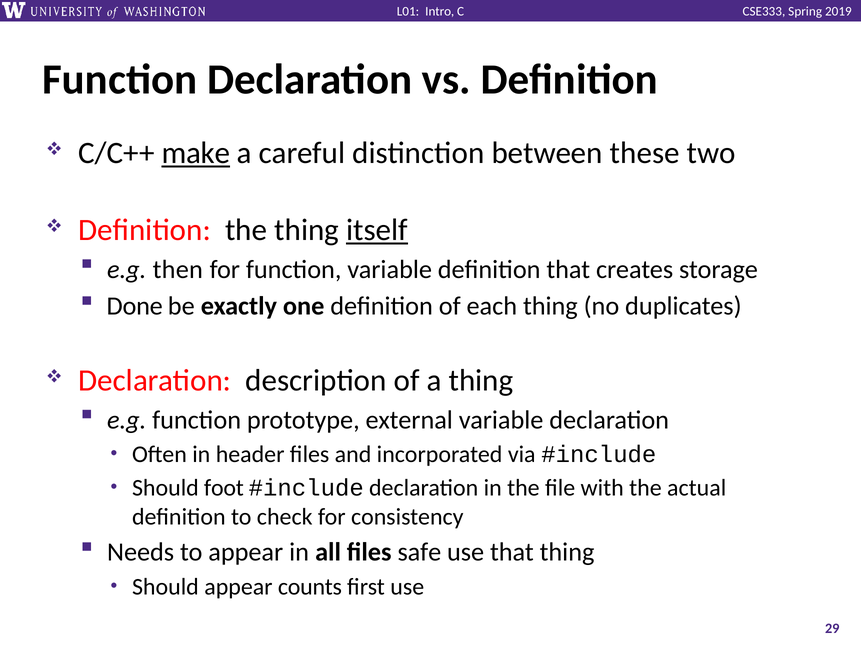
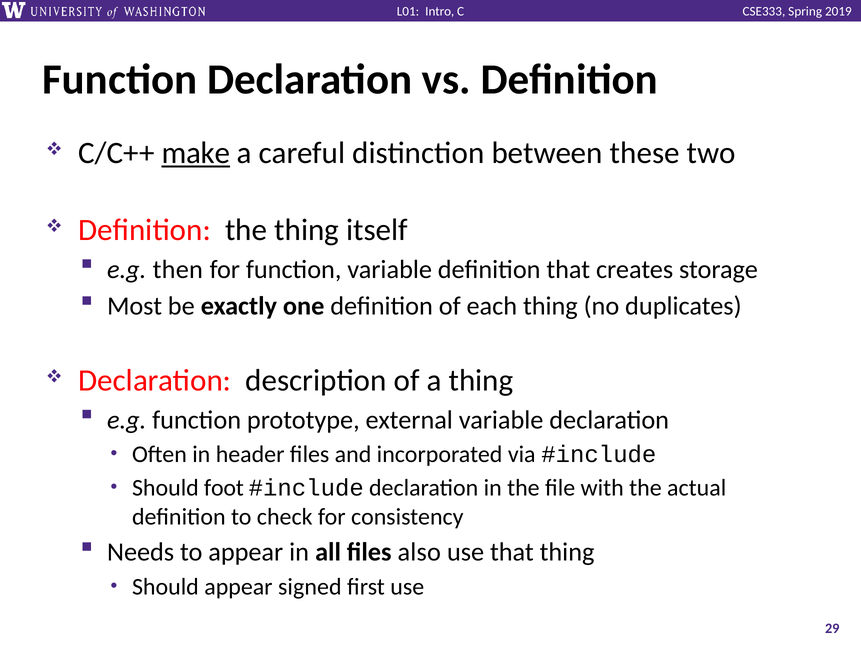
itself underline: present -> none (377, 230)
Done: Done -> Most (135, 307)
safe: safe -> also (419, 553)
counts: counts -> signed (310, 588)
